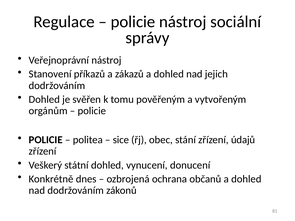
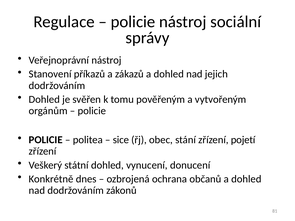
údajů: údajů -> pojetí (243, 140)
